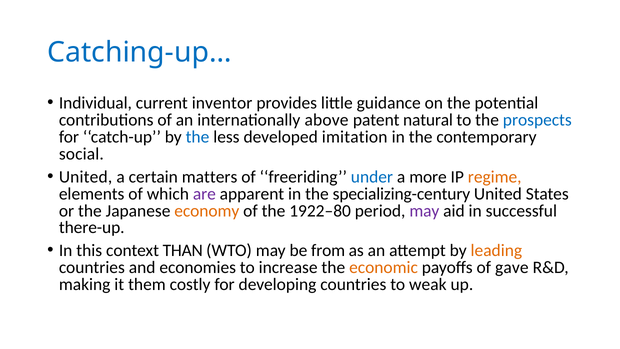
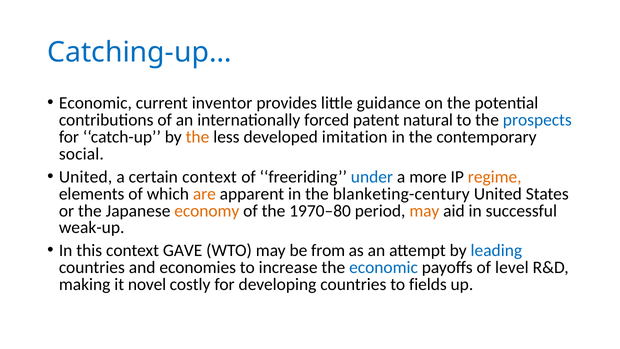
Individual: Individual -> Economic (95, 103)
above: above -> forced (327, 120)
the colour: blue -> orange (197, 137)
certain matters: matters -> context (209, 177)
are colour: purple -> orange (204, 194)
specializing-century: specializing-century -> blanketing-century (401, 194)
1922–80: 1922–80 -> 1970–80 (320, 211)
may colour: purple -> orange (424, 211)
there-up: there-up -> weak-up (92, 228)
THAN: THAN -> GAVE (183, 250)
leading colour: orange -> blue (496, 250)
economic colour: orange -> blue (384, 267)
gave: gave -> level (512, 267)
them: them -> novel (147, 284)
weak: weak -> fields (428, 284)
